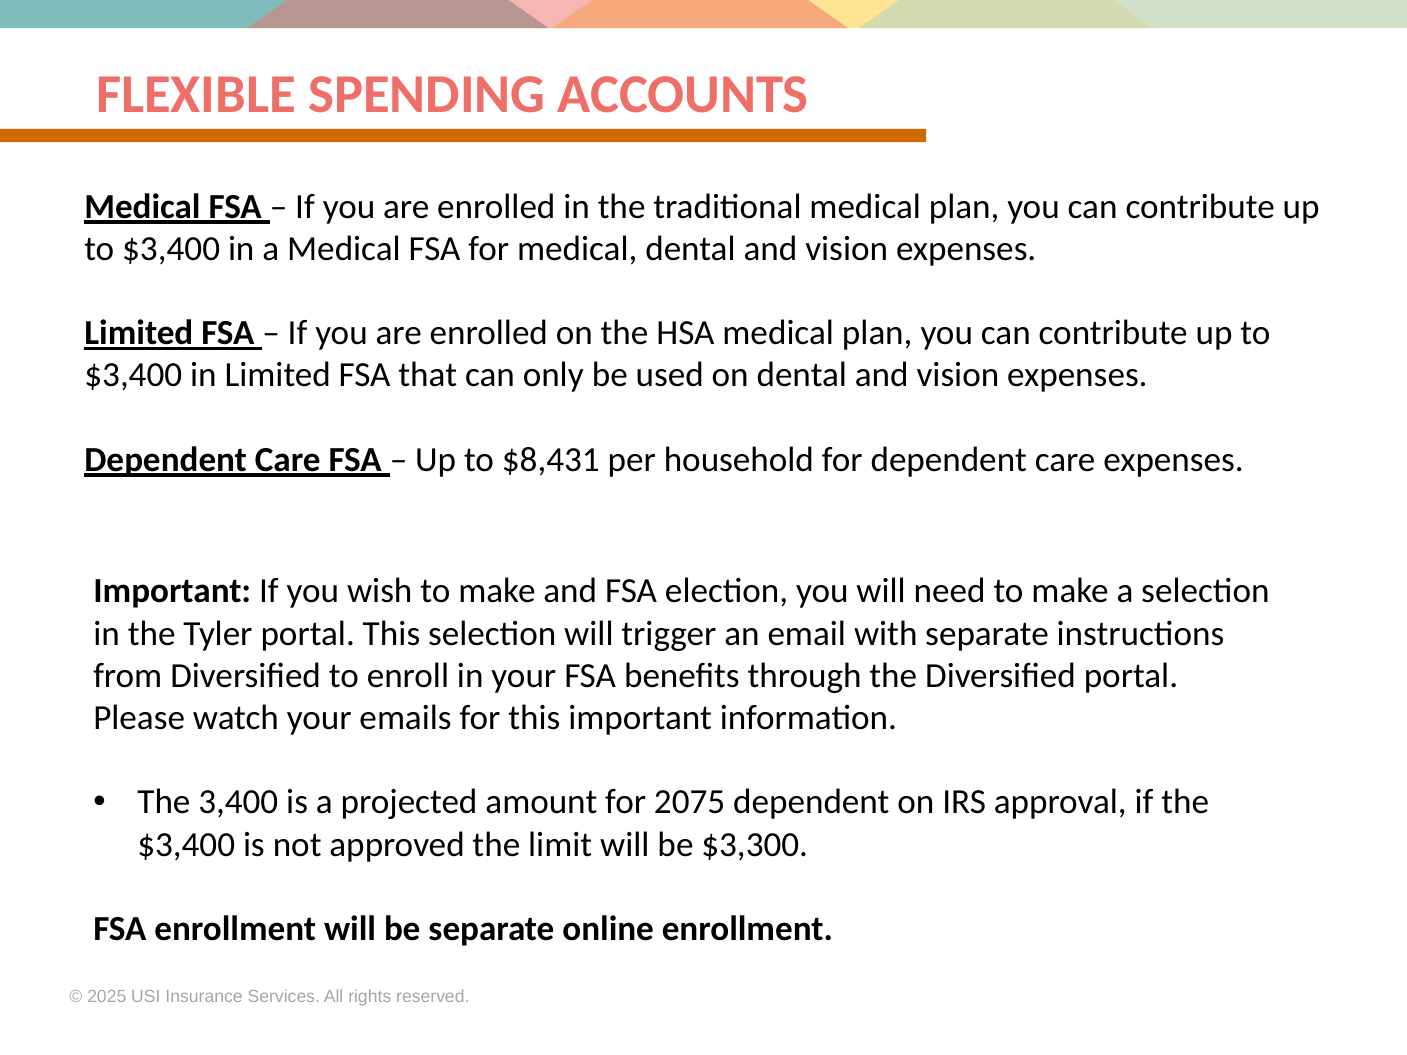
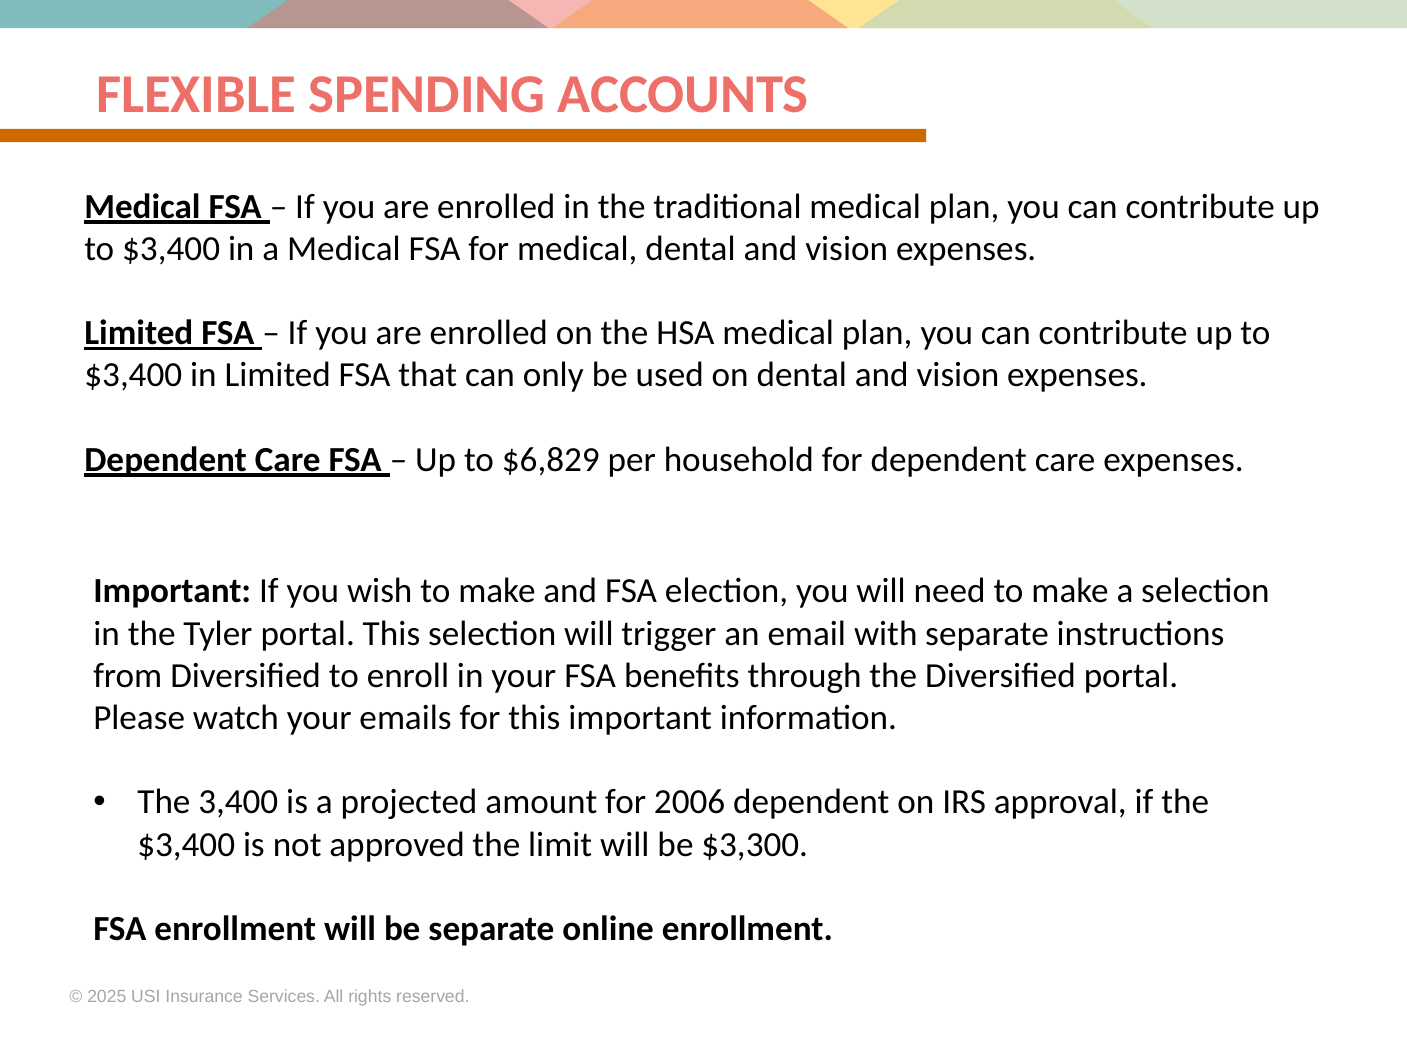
$8,431: $8,431 -> $6,829 (551, 460)
2075: 2075 -> 2006 (690, 803)
